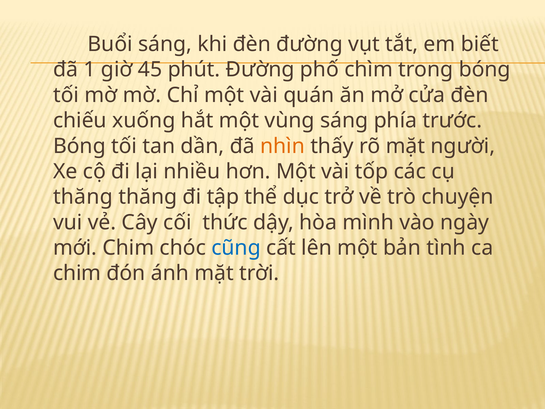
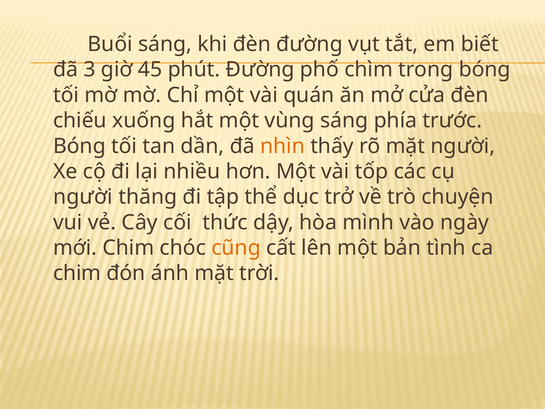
1: 1 -> 3 (90, 70)
thăng: thăng -> người (83, 197)
cũng colour: blue -> orange (236, 248)
